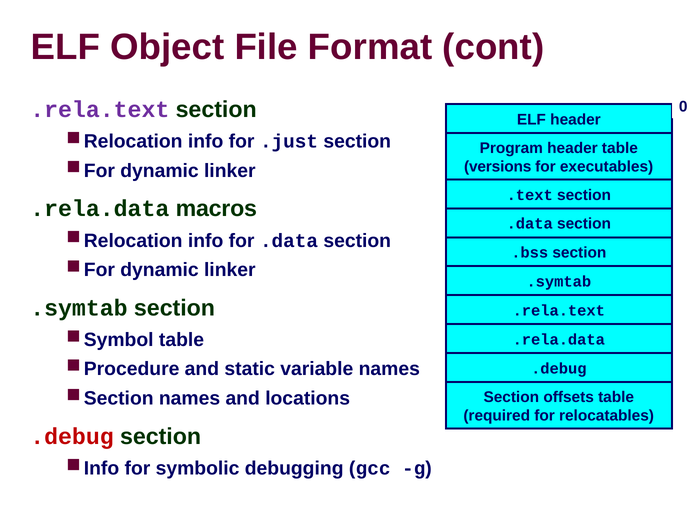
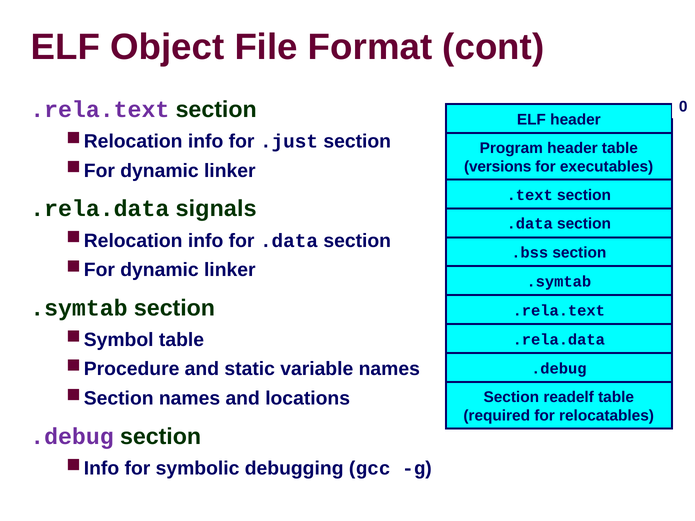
macros: macros -> signals (216, 209)
offsets: offsets -> readelf (569, 397)
.debug colour: red -> purple (72, 437)
